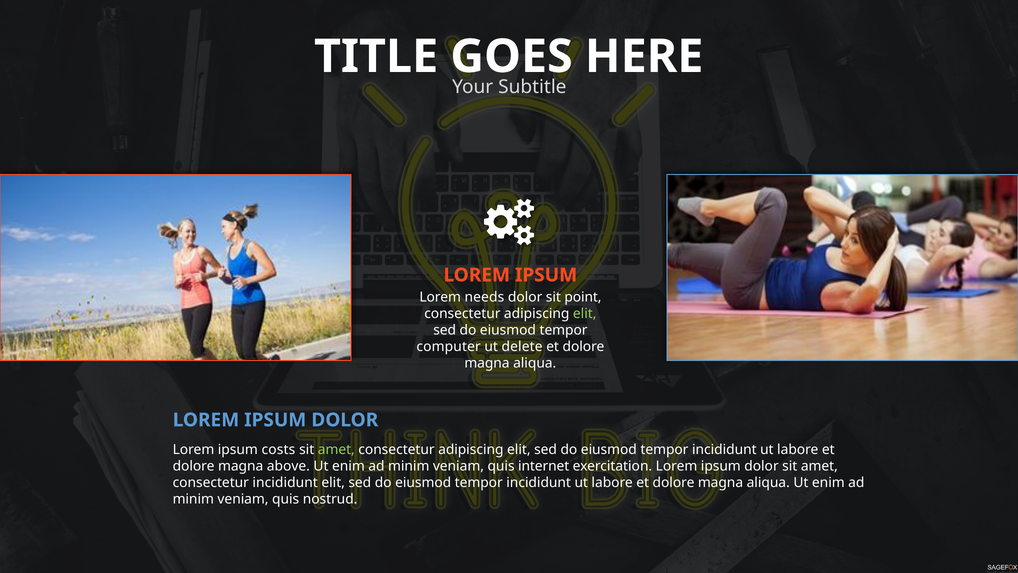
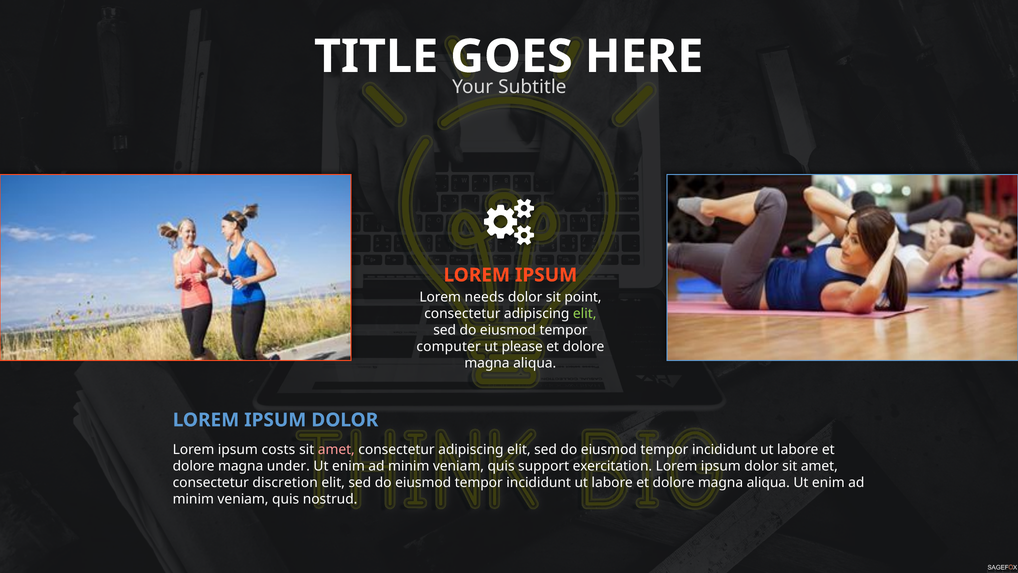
delete: delete -> please (522, 347)
amet colour: light green -> pink (336, 449)
above: above -> under (288, 466)
internet: internet -> support (544, 466)
consectetur incididunt: incididunt -> discretion (285, 482)
